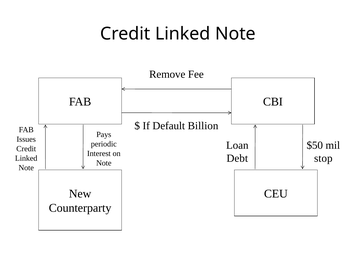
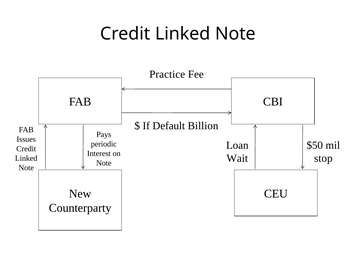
Remove: Remove -> Practice (167, 74)
Debt: Debt -> Wait (237, 158)
